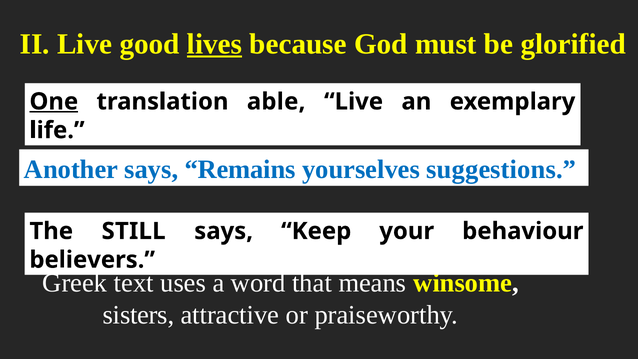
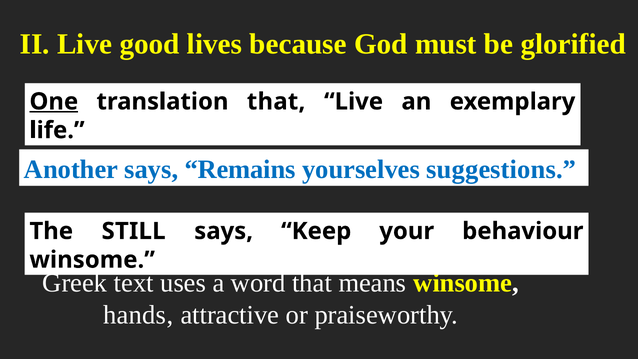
lives underline: present -> none (214, 44)
translation able: able -> that (276, 102)
believers: believers -> winsome (92, 260)
sisters: sisters -> hands (138, 315)
